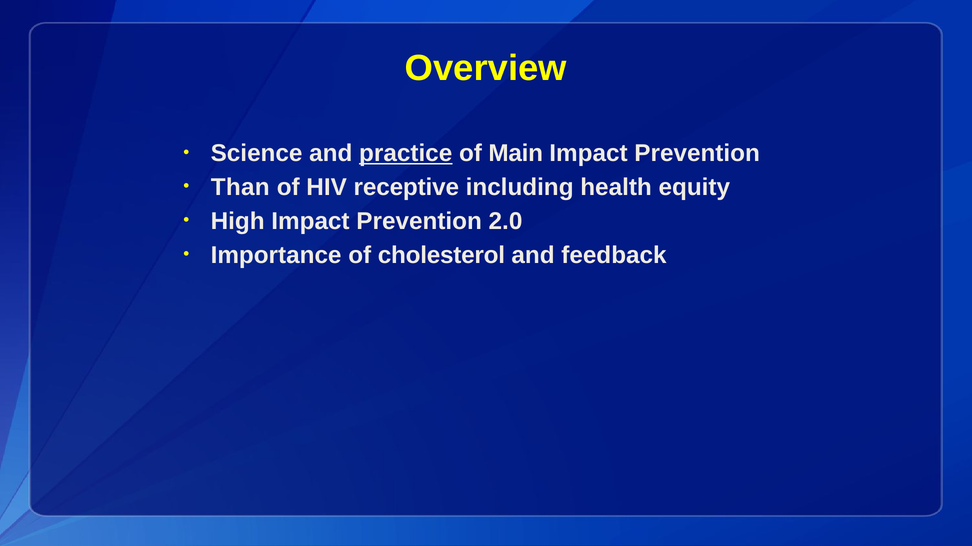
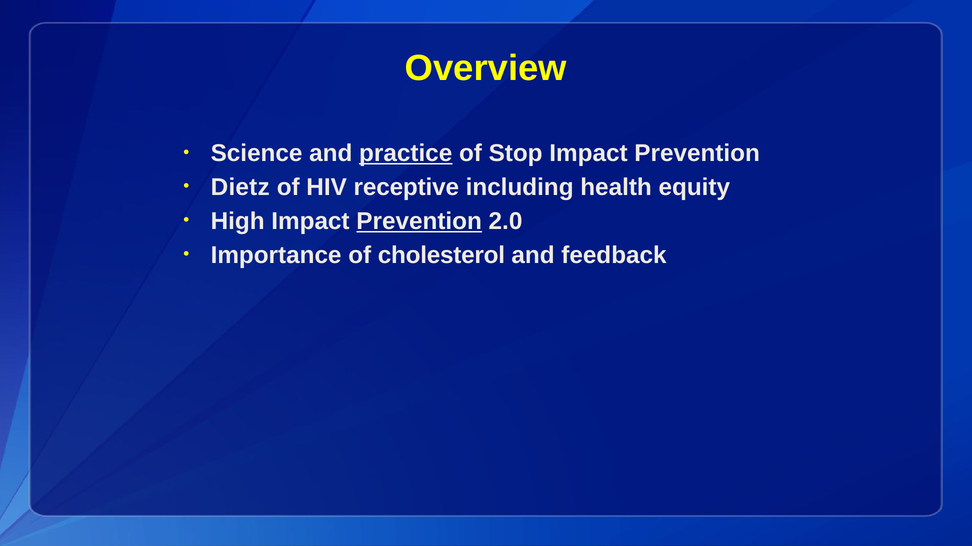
Main: Main -> Stop (516, 154)
Than: Than -> Dietz (240, 188)
Prevention underline: none -> present (419, 222)
